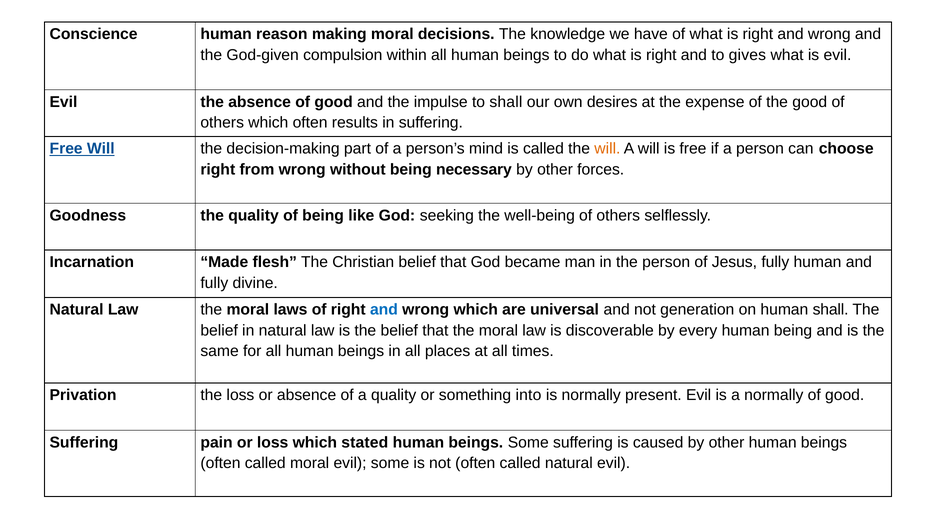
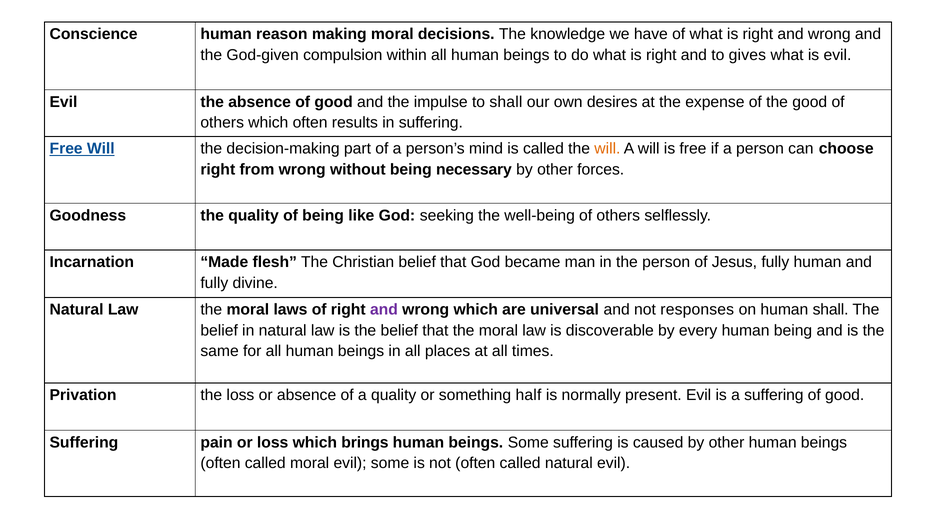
and colour: blue -> purple (384, 310)
generation: generation -> responses (697, 310)
into: into -> half (528, 395)
a normally: normally -> suffering (774, 395)
stated: stated -> brings (365, 443)
